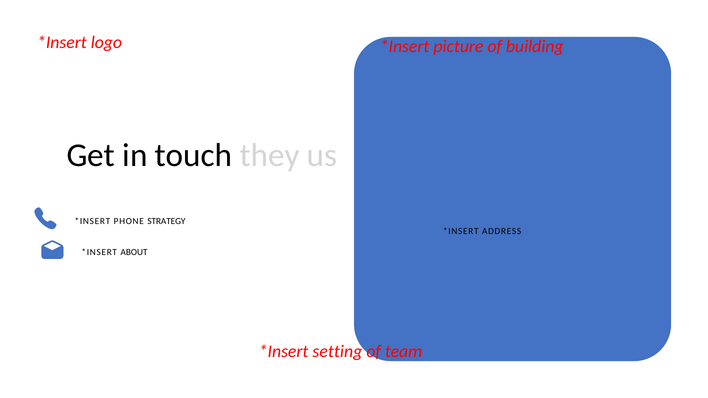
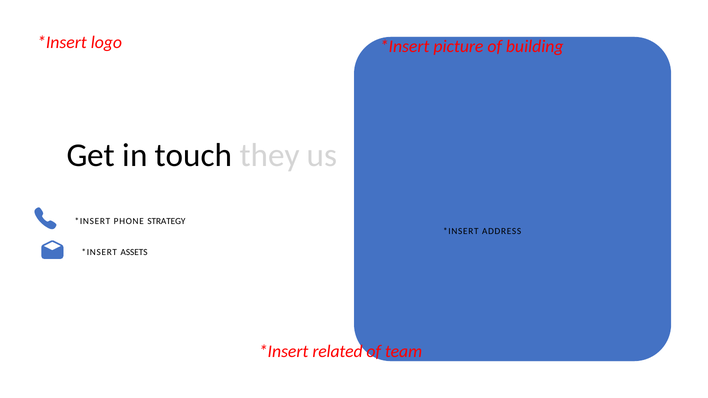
ABOUT: ABOUT -> ASSETS (134, 253)
setting: setting -> related (338, 352)
